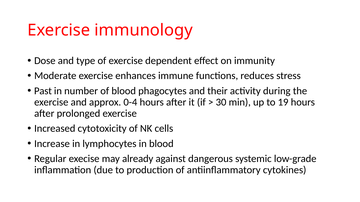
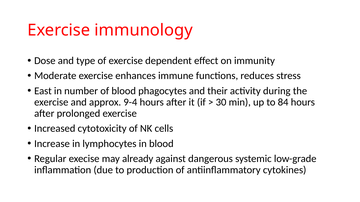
Past: Past -> East (43, 91)
0-4: 0-4 -> 9-4 (130, 102)
19: 19 -> 84 (283, 102)
